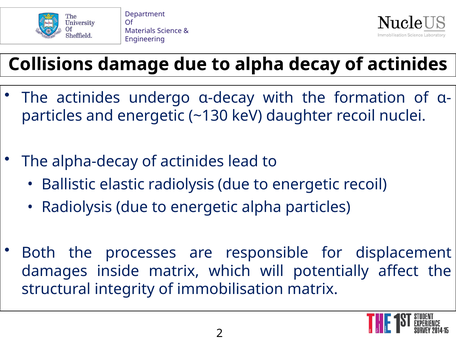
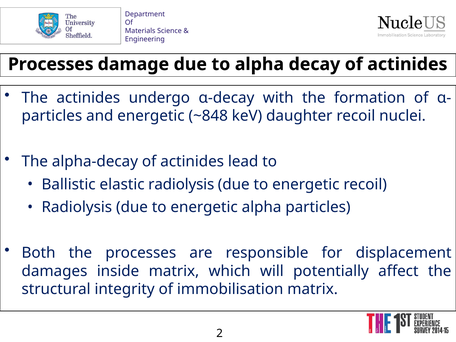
Collisions: Collisions -> Processes (51, 64)
~130: ~130 -> ~848 (208, 116)
